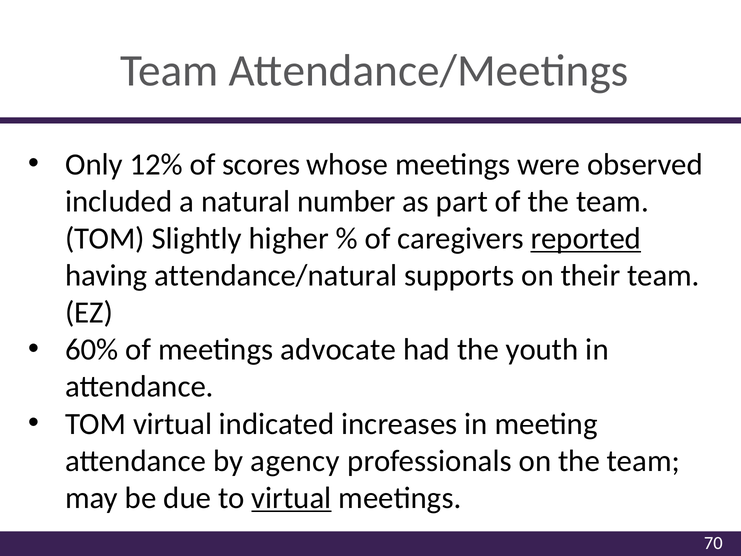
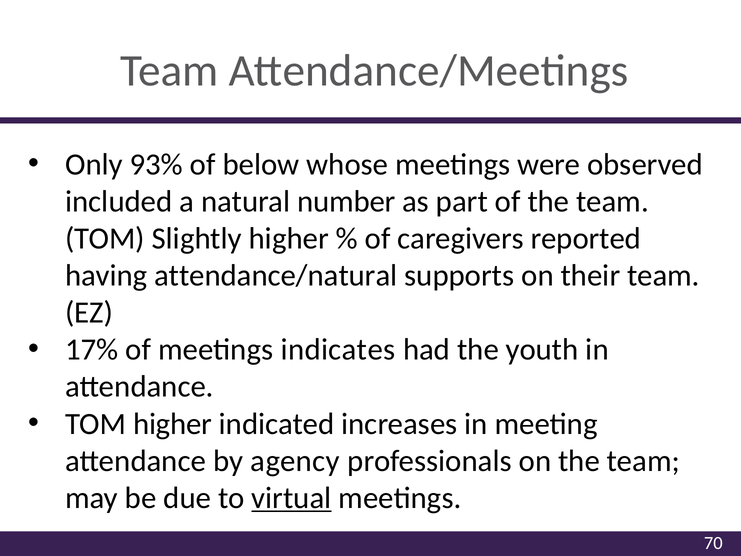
12%: 12% -> 93% (156, 164)
scores: scores -> below (261, 164)
reported underline: present -> none (586, 238)
60%: 60% -> 17% (92, 350)
advocate: advocate -> indicates (338, 350)
TOM virtual: virtual -> higher (173, 424)
